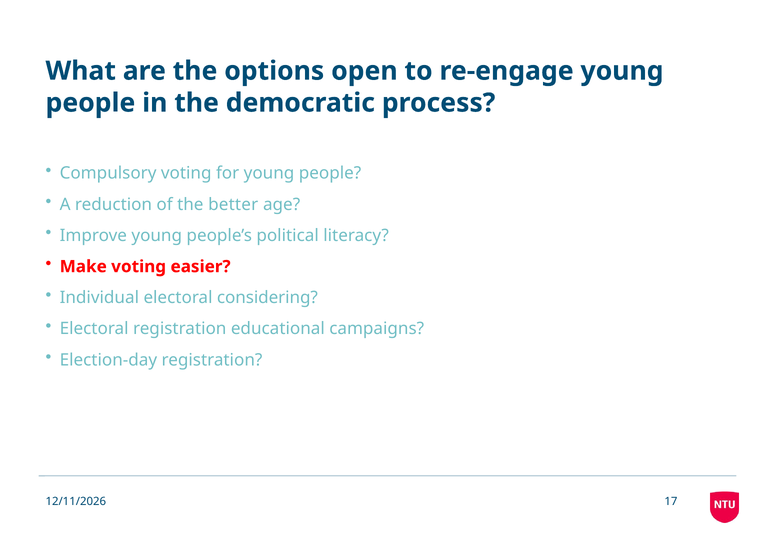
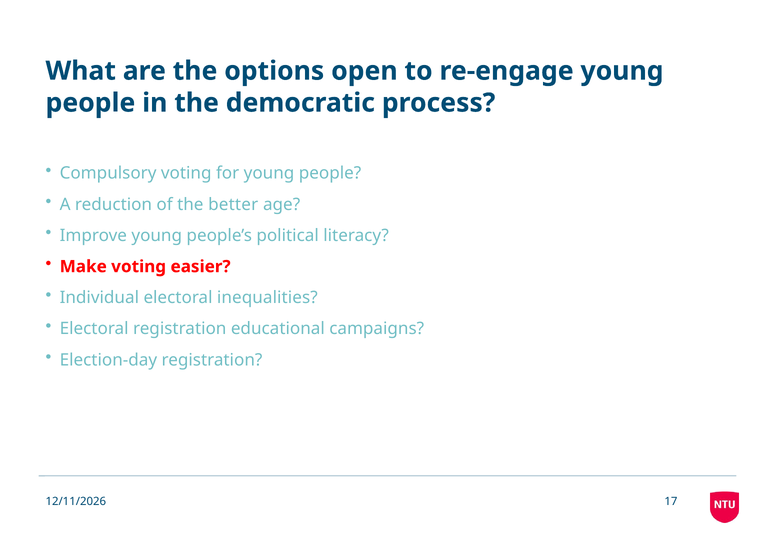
considering: considering -> inequalities (267, 298)
